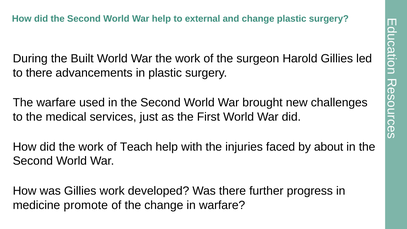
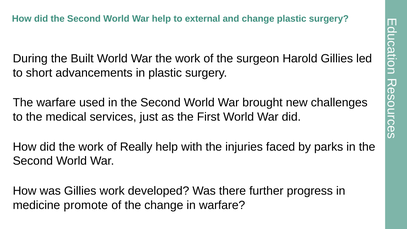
to there: there -> short (39, 73)
Teach: Teach -> Really (136, 147)
about: about -> parks (329, 147)
